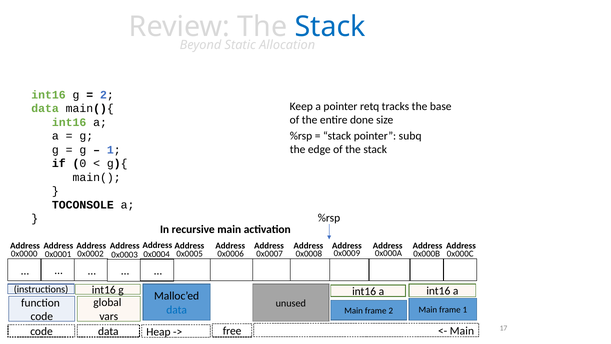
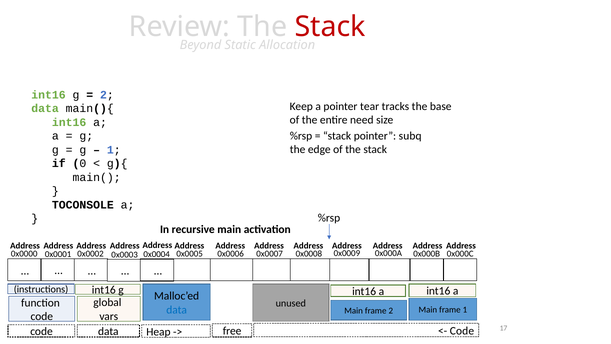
Stack colour: blue -> red (330, 27)
retq: retq -> tear (370, 106)
done: done -> need (362, 120)
Main: Main -> Code (462, 331)
